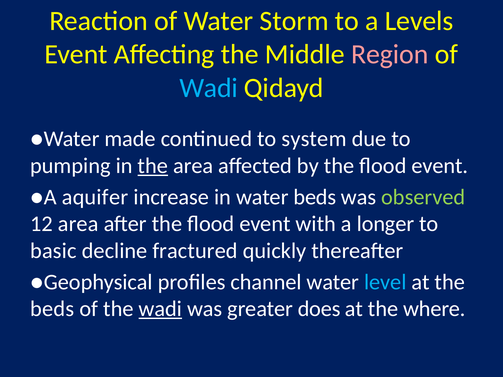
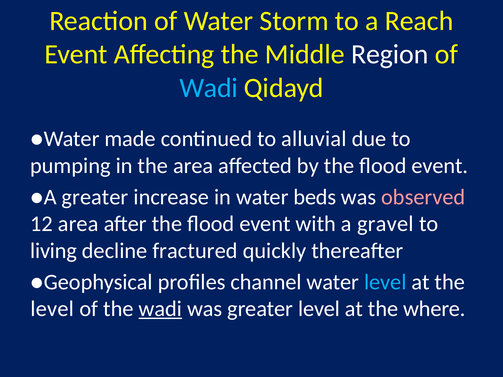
Levels: Levels -> Reach (419, 21)
Region colour: pink -> white (390, 54)
system: system -> alluvial (314, 139)
the underline: present -> none (153, 166)
●A aquifer: aquifer -> greater (95, 197)
observed colour: light green -> pink (423, 197)
longer: longer -> gravel (385, 224)
basic: basic -> living (54, 251)
beds: beds -> level (52, 309)
greater does: does -> level (319, 309)
